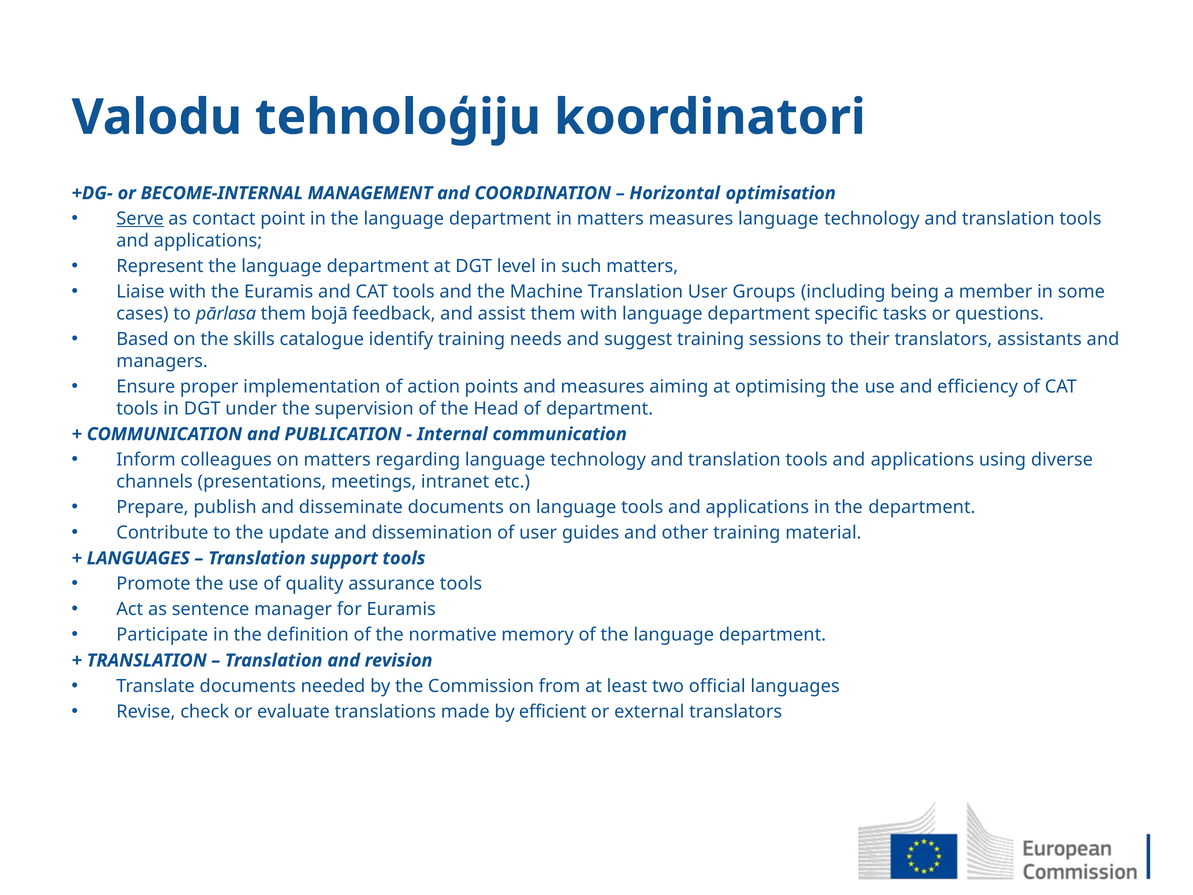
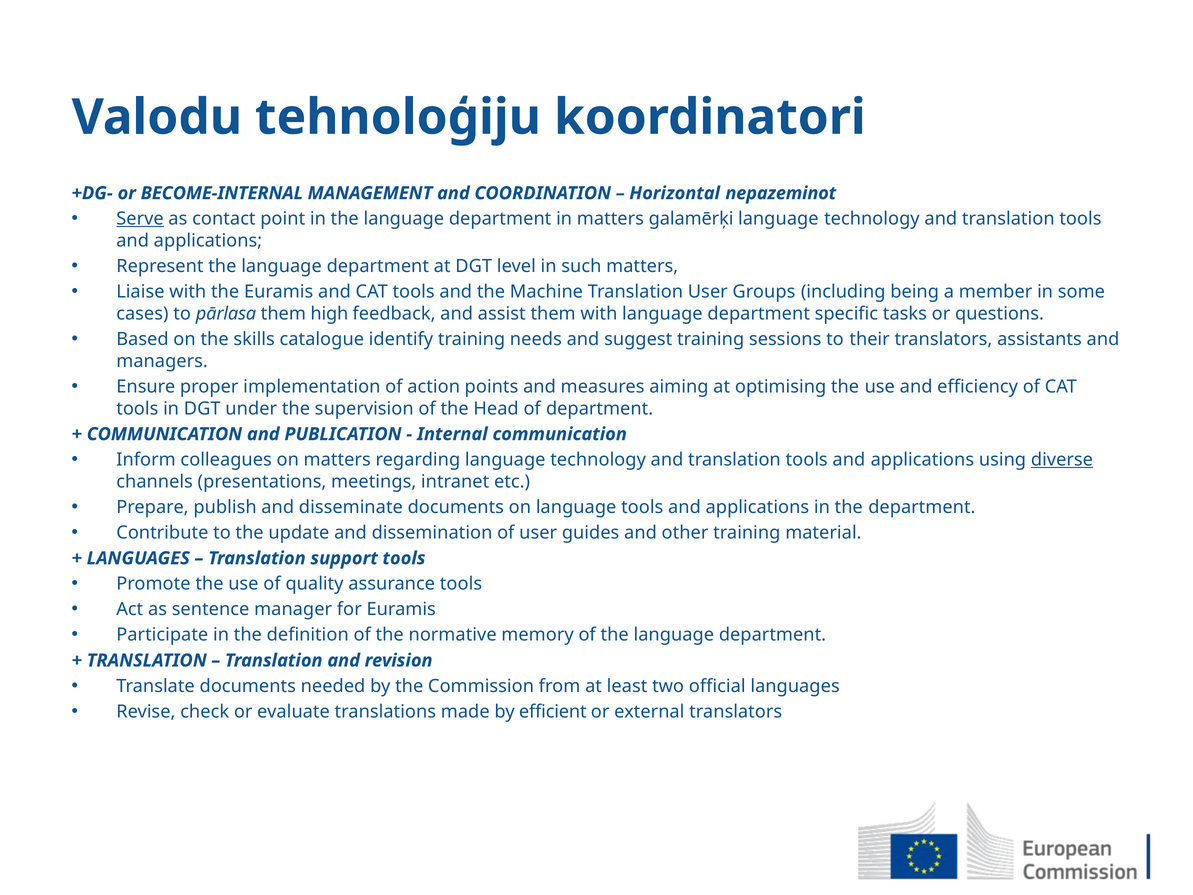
optimisation: optimisation -> nepazeminot (781, 193)
matters measures: measures -> galamērķi (691, 219)
bojā: bojā -> high (329, 314)
diverse underline: none -> present (1062, 460)
